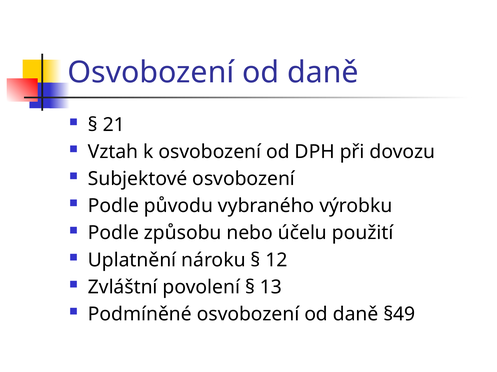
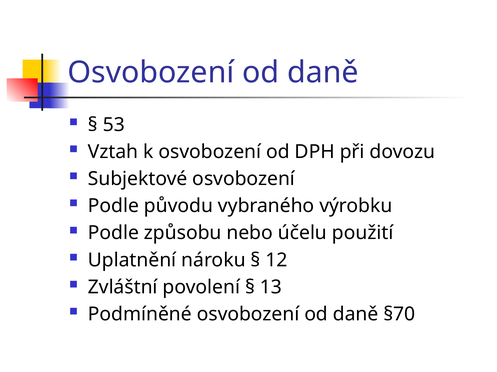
21: 21 -> 53 (114, 125)
§49: §49 -> §70 (399, 315)
